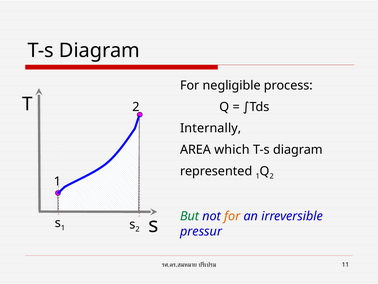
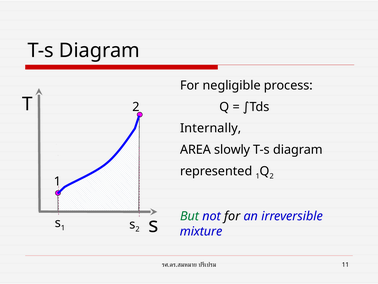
which: which -> slowly (232, 149)
for colour: orange -> black (232, 216)
pressur: pressur -> mixture (201, 231)
